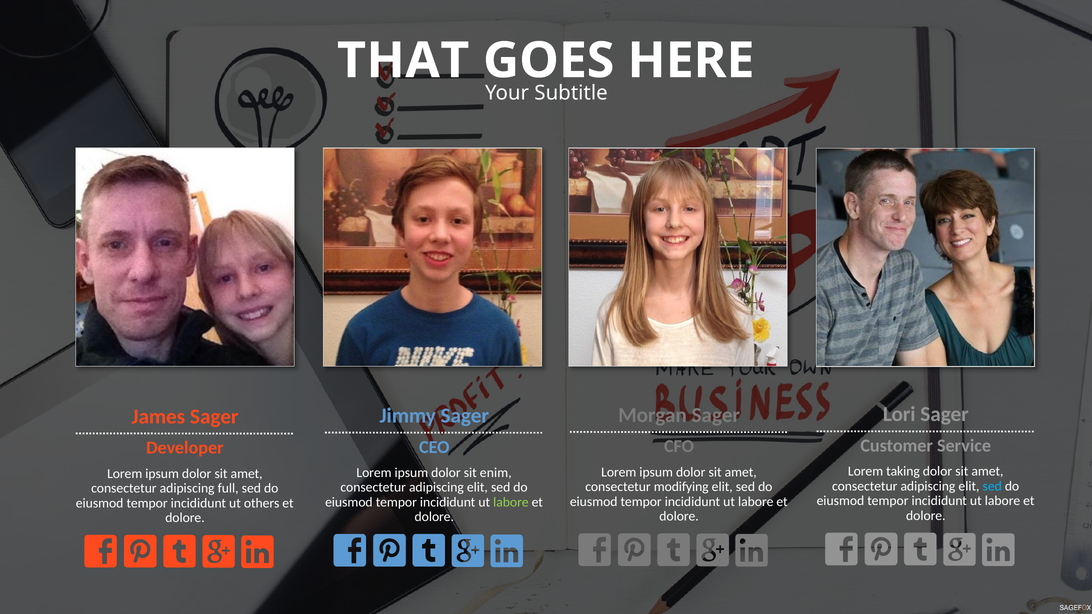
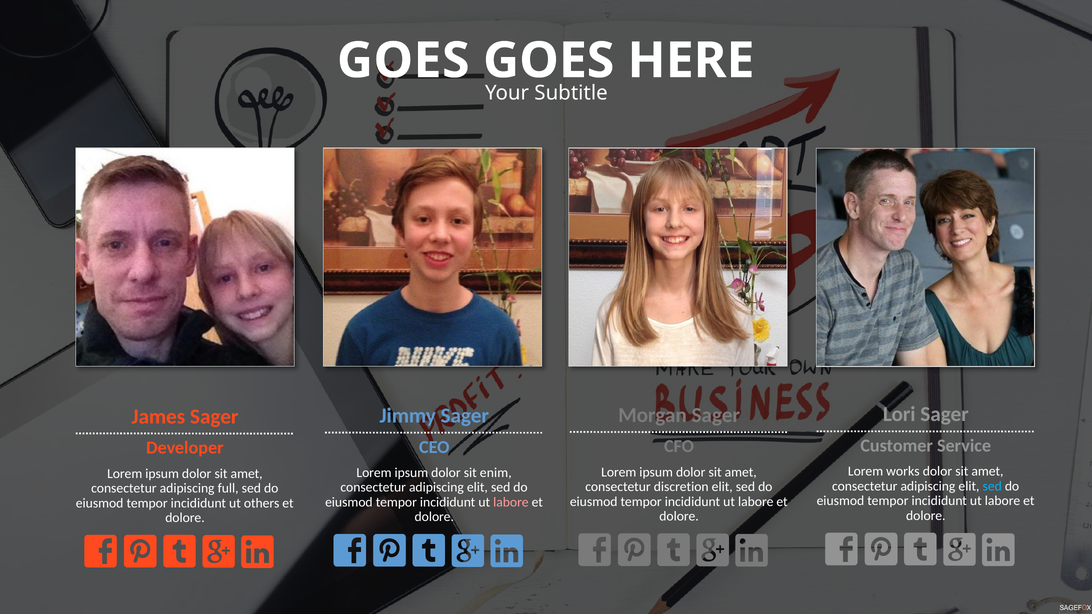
THAT: THAT -> GOES (403, 61)
taking: taking -> works (903, 472)
modifying: modifying -> discretion (681, 487)
labore colour: light green -> pink (511, 502)
